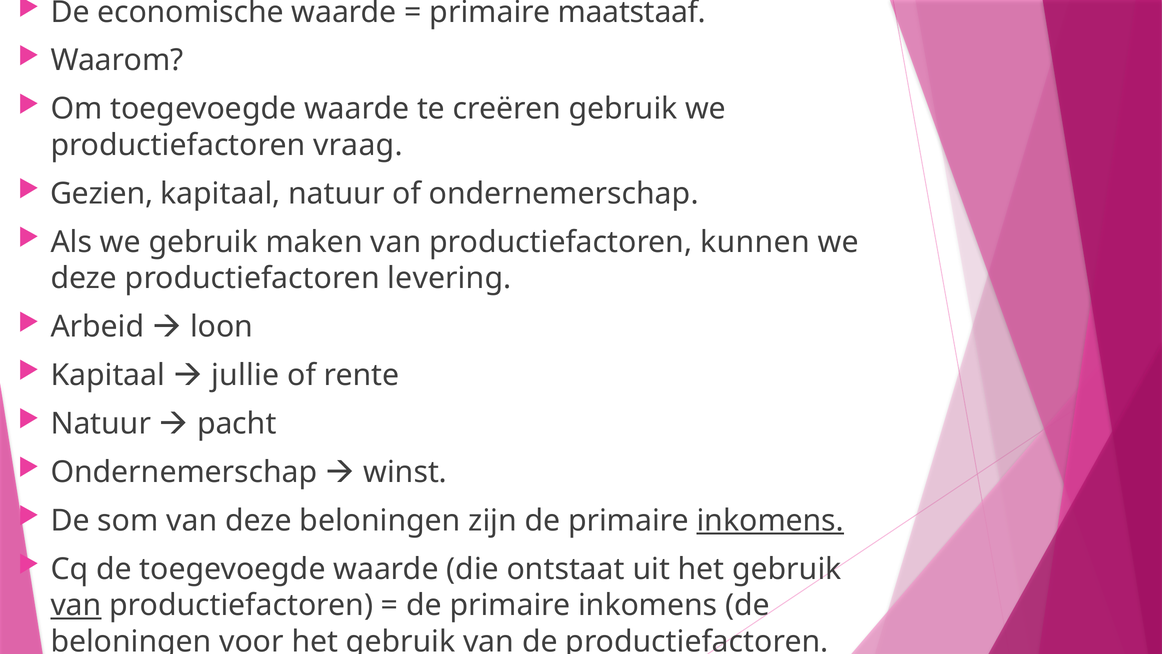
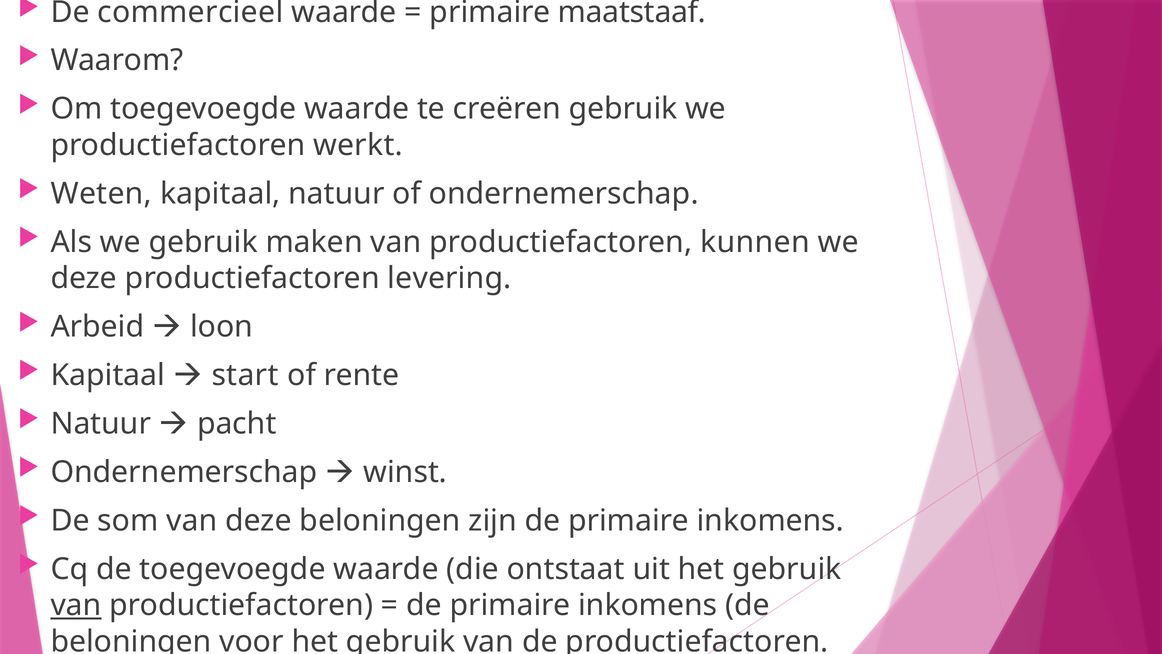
economische: economische -> commercieel (190, 12)
vraag: vraag -> werkt (358, 145)
Gezien: Gezien -> Weten (101, 194)
jullie: jullie -> start (245, 375)
inkomens underline: present -> none (770, 520)
